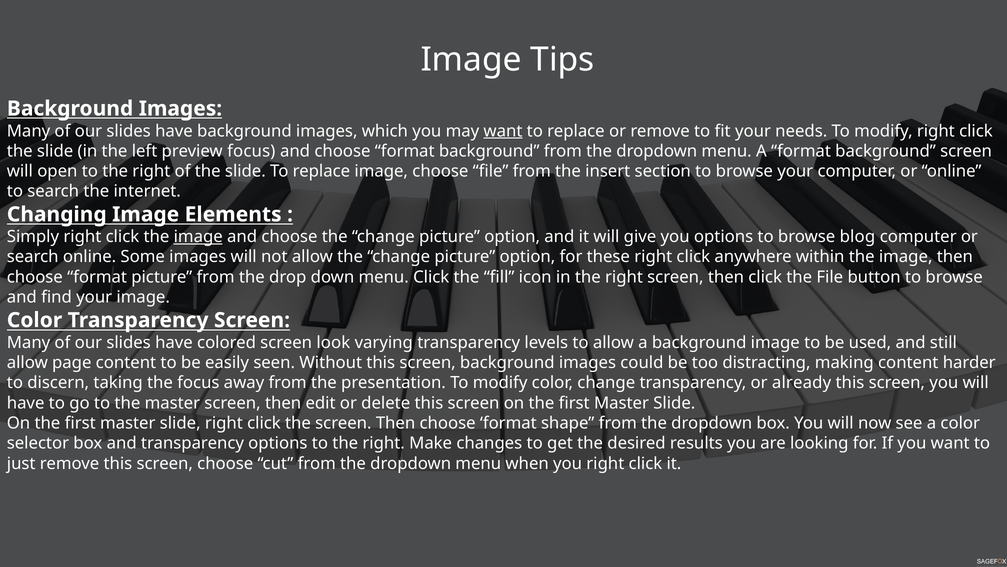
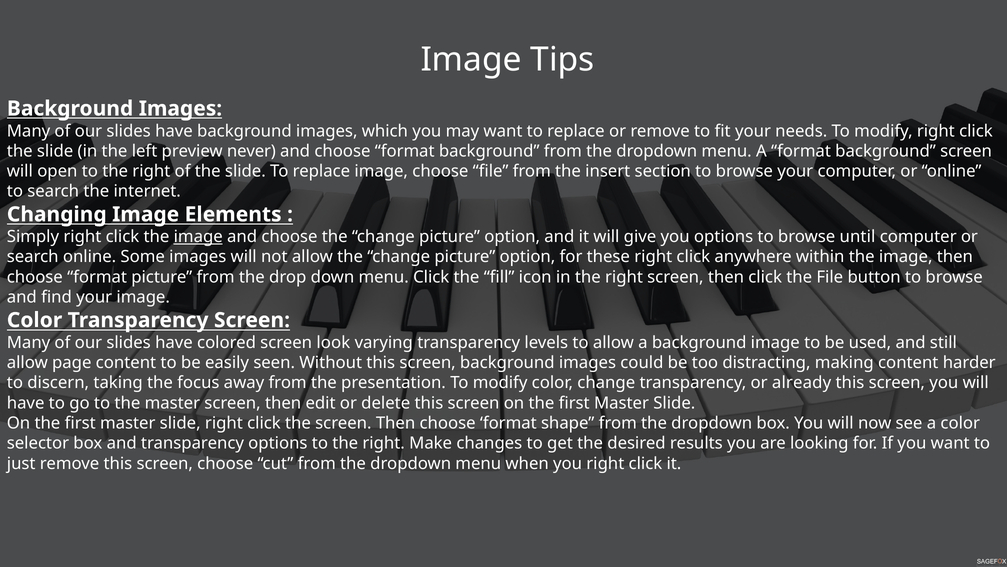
want underline: present -> none (503, 131)
preview focus: focus -> never (251, 151)
blog: blog -> until (857, 237)
